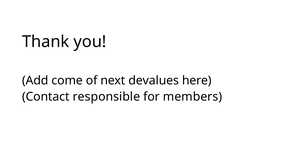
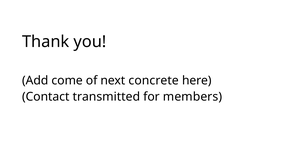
devalues: devalues -> concrete (154, 80)
responsible: responsible -> transmitted (106, 96)
